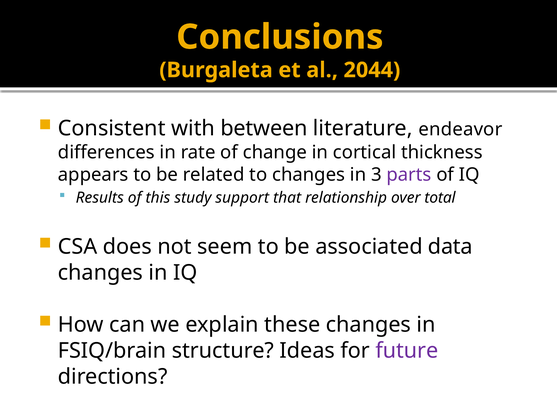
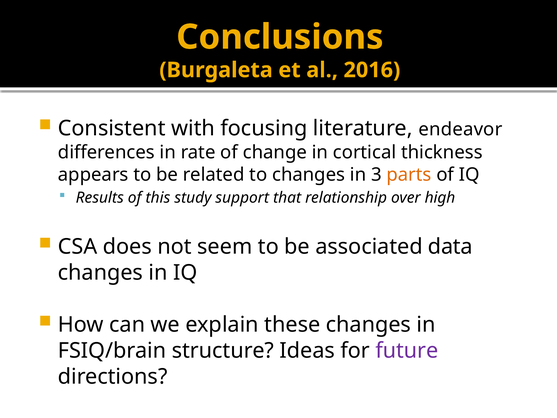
2044: 2044 -> 2016 (372, 70)
between: between -> focusing (264, 128)
parts colour: purple -> orange (409, 174)
total: total -> high (440, 198)
